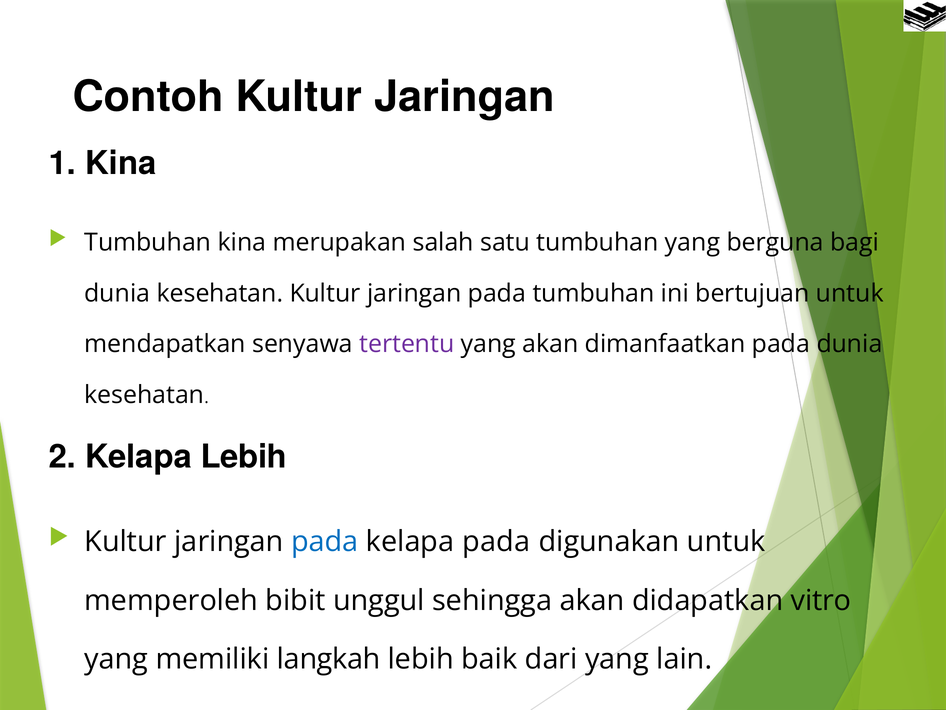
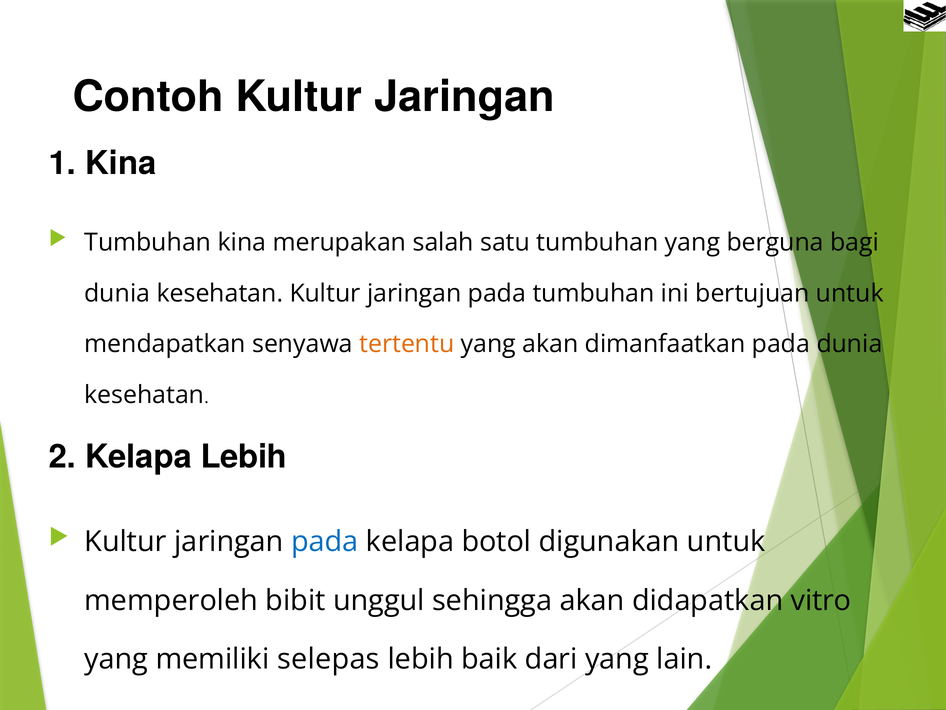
tertentu colour: purple -> orange (407, 344)
kelapa pada: pada -> botol (496, 541)
langkah: langkah -> selepas (328, 659)
